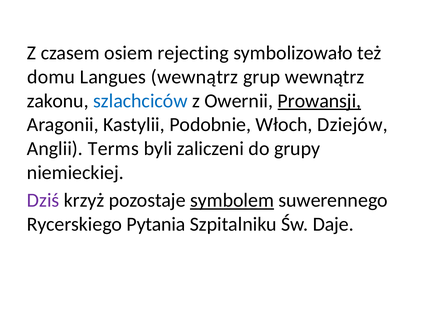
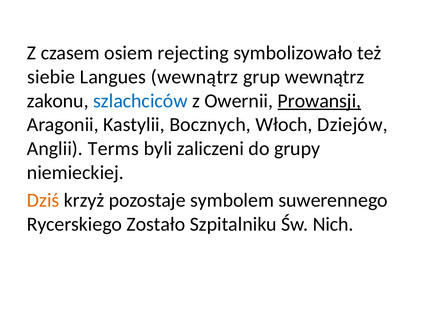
domu: domu -> siebie (51, 77)
Podobnie: Podobnie -> Bocznych (210, 125)
Dziś colour: purple -> orange (43, 200)
symbolem underline: present -> none (232, 200)
Pytania: Pytania -> Zostało (156, 224)
Daje: Daje -> Nich (333, 224)
